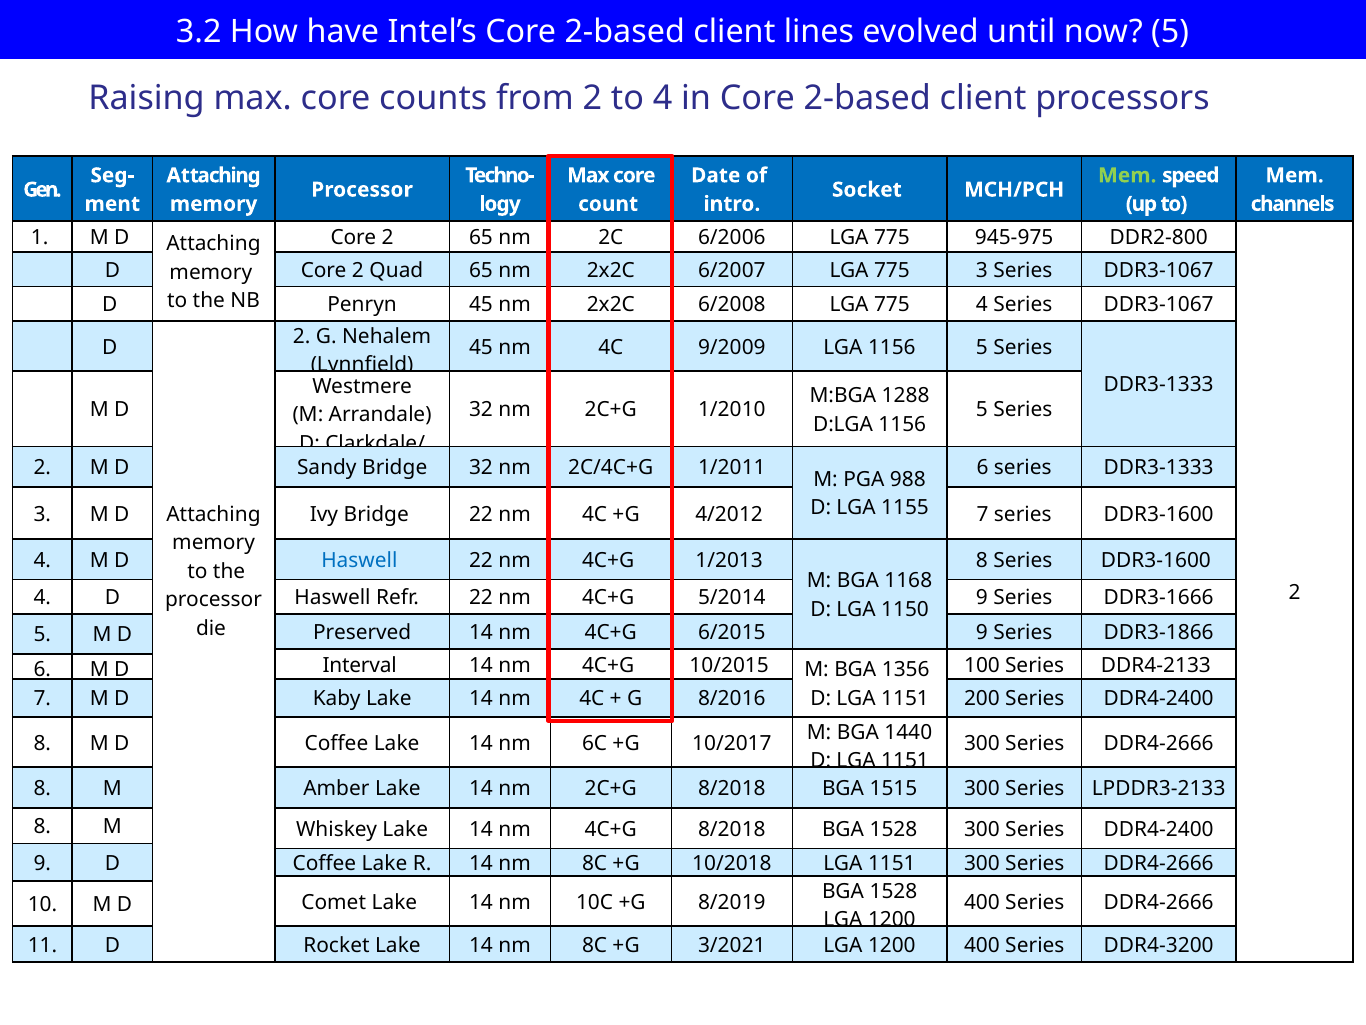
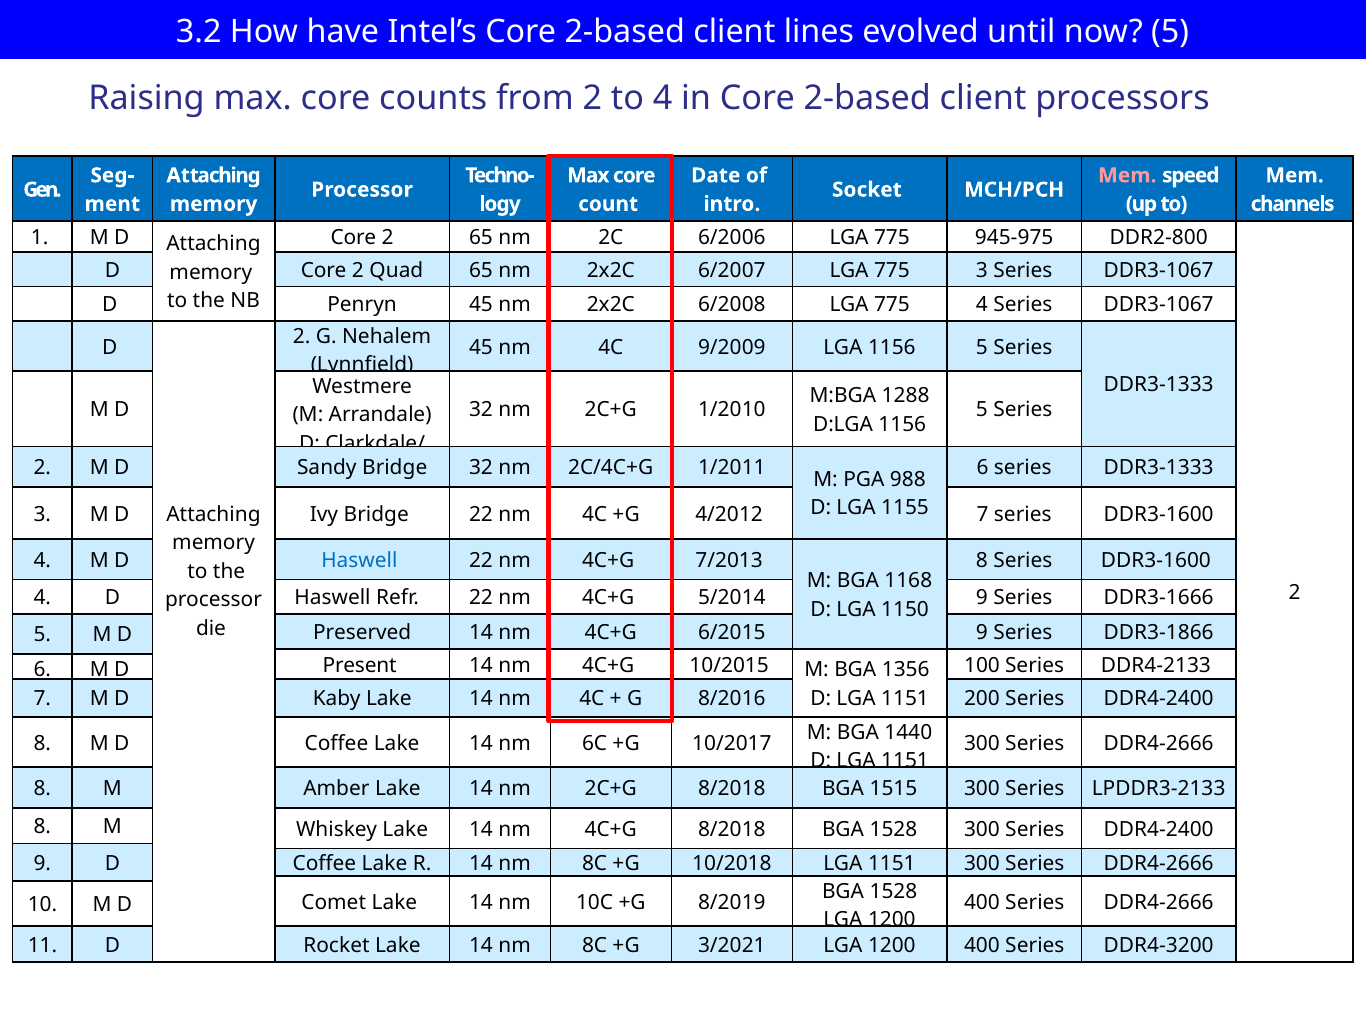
Mem colour: light green -> pink (1127, 175)
1/2013: 1/2013 -> 7/2013 (729, 560)
Interval: Interval -> Present (360, 665)
